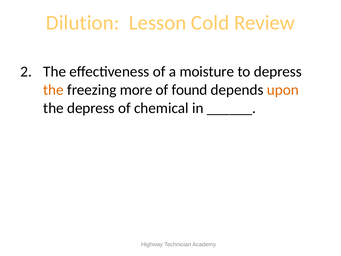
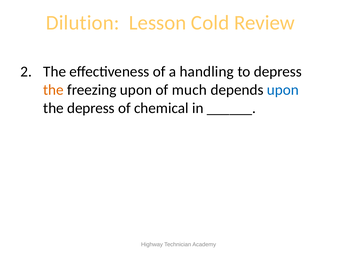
moisture: moisture -> handling (207, 72)
freezing more: more -> upon (136, 90)
found: found -> much (189, 90)
upon colour: orange -> blue (283, 90)
